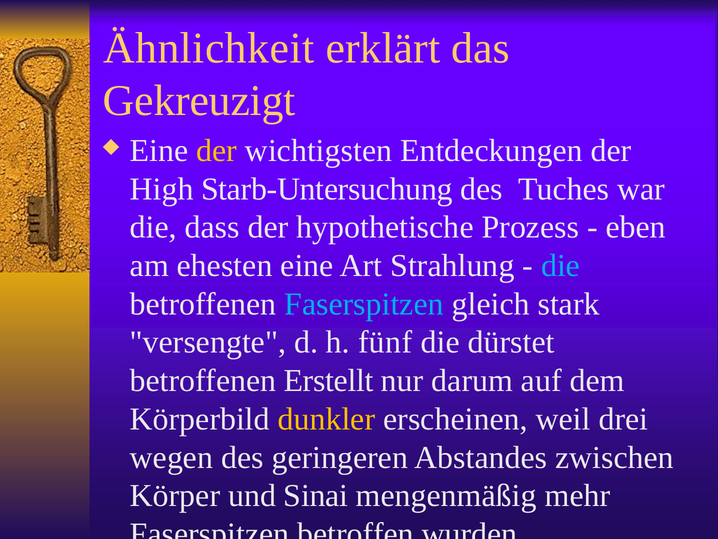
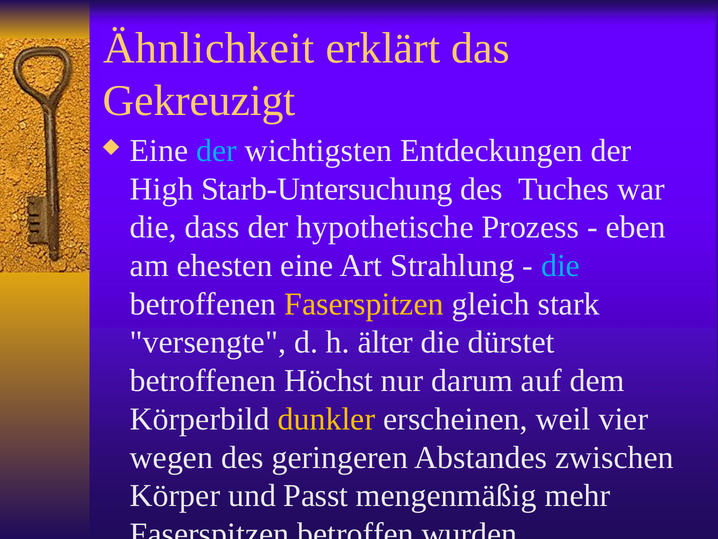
der colour: yellow -> light blue (217, 151)
Faserspitzen colour: light blue -> yellow (364, 304)
fünf: fünf -> älter (385, 342)
Erstellt: Erstellt -> Höchst (329, 380)
drei: drei -> vier (623, 419)
Sinai: Sinai -> Passt (316, 495)
